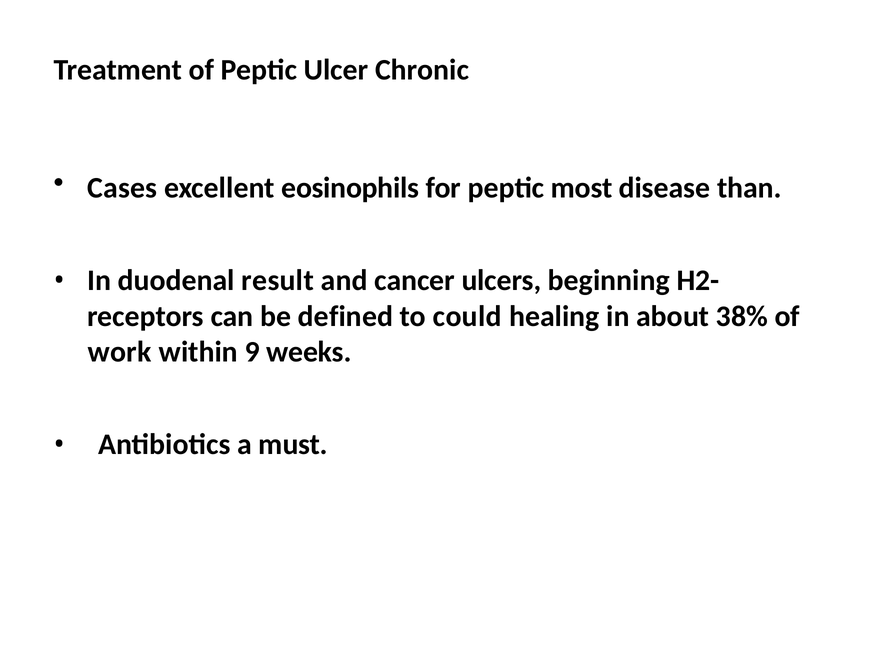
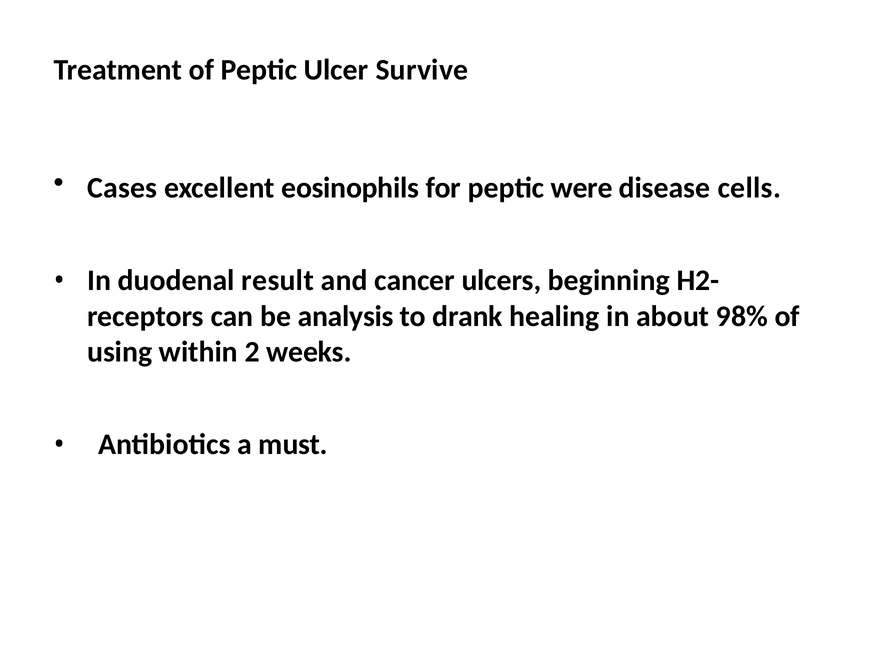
Chronic: Chronic -> Survive (422, 70)
most: most -> were (582, 188)
than: than -> cells (749, 188)
defined: defined -> analysis (346, 317)
could: could -> drank (468, 317)
38%: 38% -> 98% (742, 317)
work: work -> using (120, 352)
9: 9 -> 2 (252, 352)
